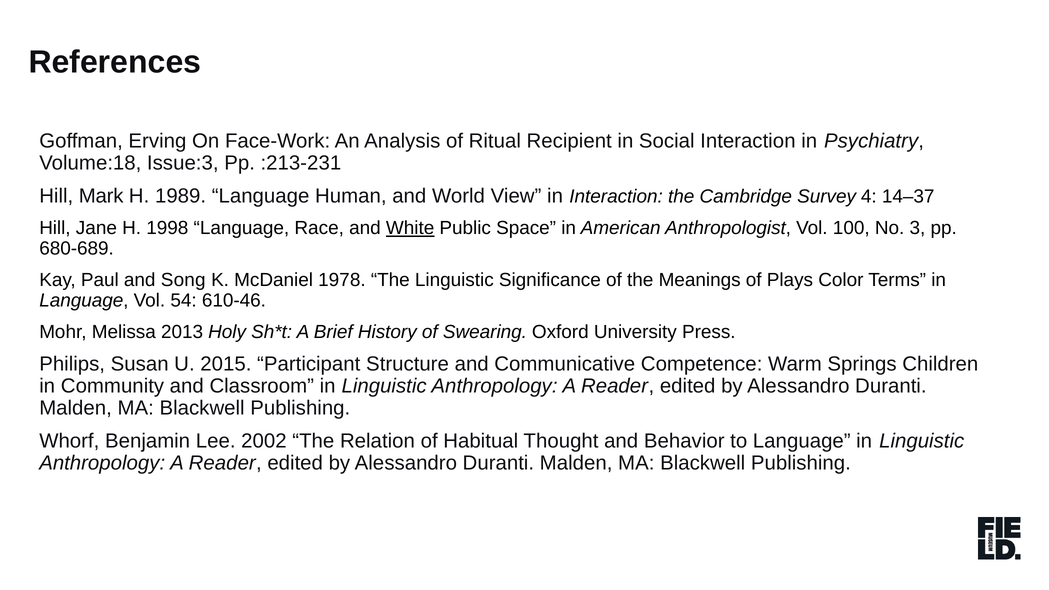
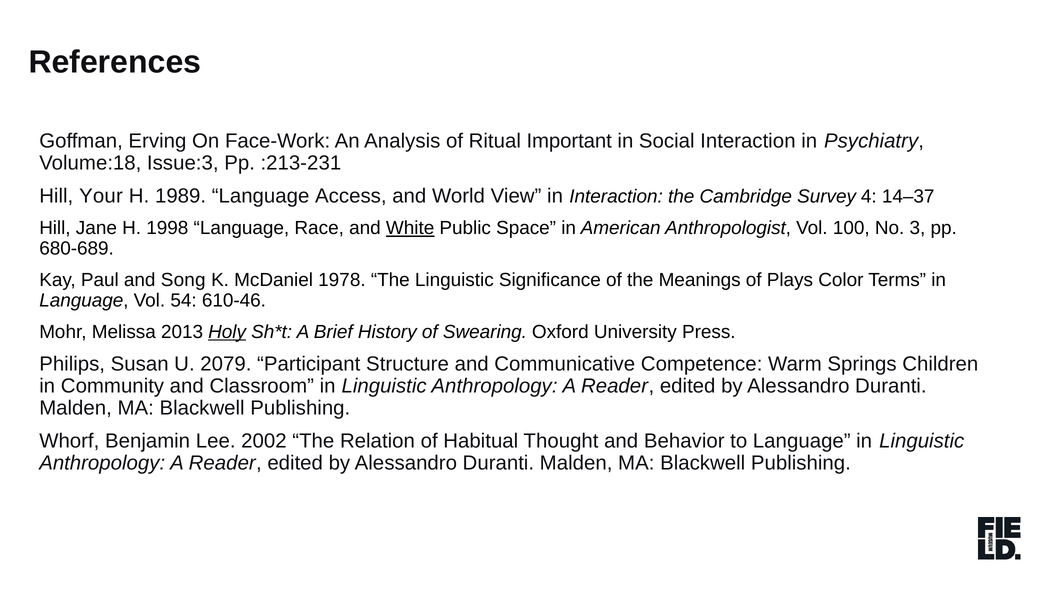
Recipient: Recipient -> Important (569, 141)
Mark: Mark -> Your (101, 196)
Human: Human -> Access (351, 196)
Holy underline: none -> present (227, 332)
2015: 2015 -> 2079 (226, 364)
